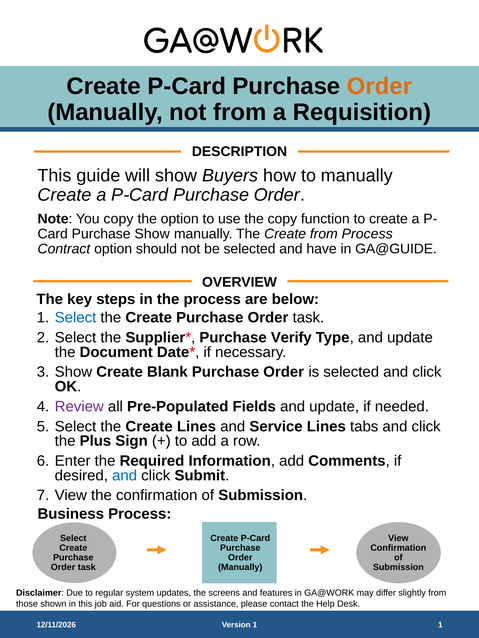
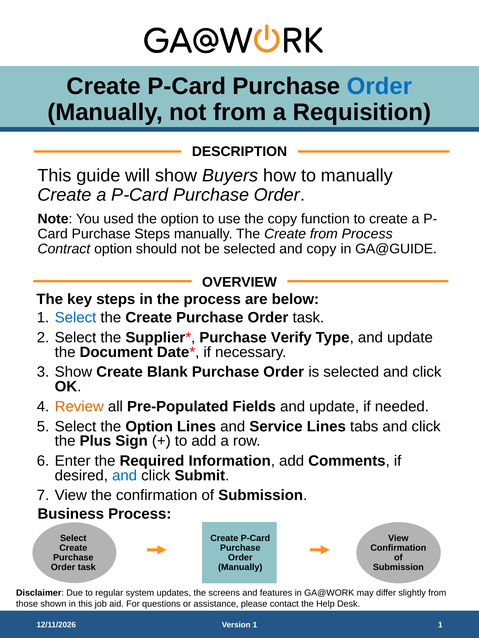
Order colour: orange -> blue (379, 86)
You copy: copy -> used (119, 219)
Purchase Show: Show -> Steps (152, 234)
and have: have -> copy (321, 249)
Review colour: purple -> orange (79, 407)
Create: Create -> Option (149, 427)
